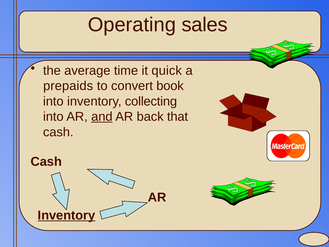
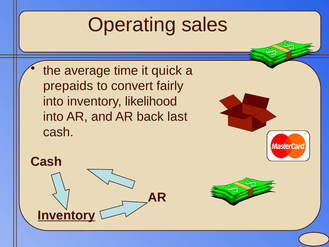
book: book -> fairly (170, 86)
collecting: collecting -> likelihood (151, 101)
and underline: present -> none (102, 117)
that: that -> last (177, 117)
